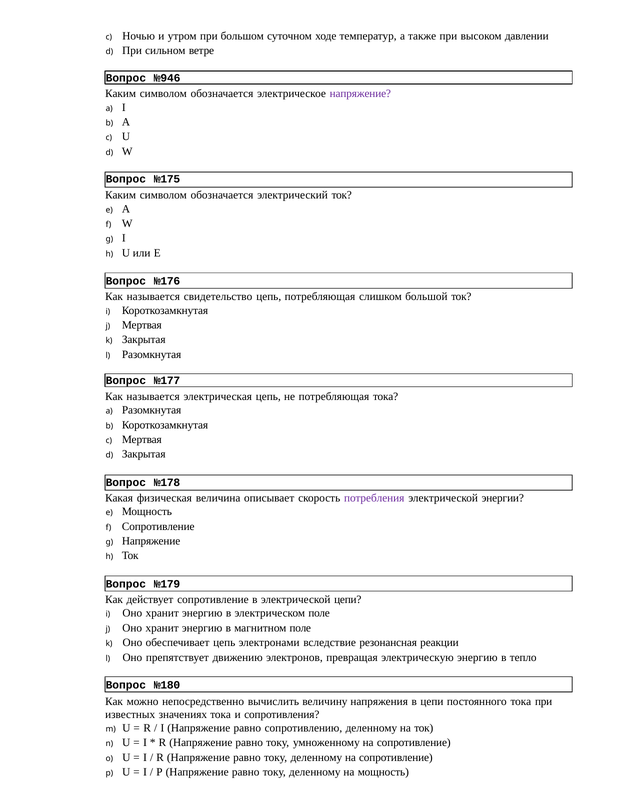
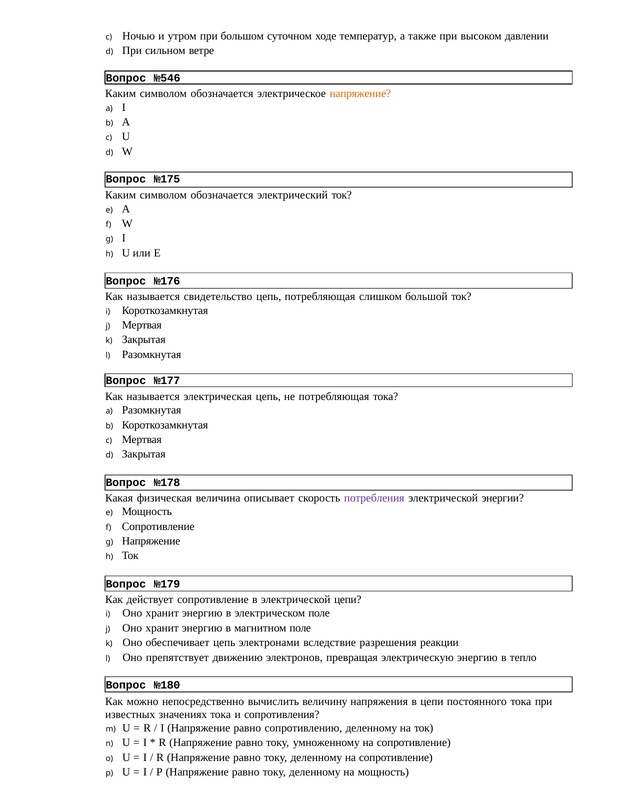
№946: №946 -> №546 (167, 78)
напряжение colour: purple -> orange (360, 93)
резонансная: резонансная -> разрешения (388, 643)
